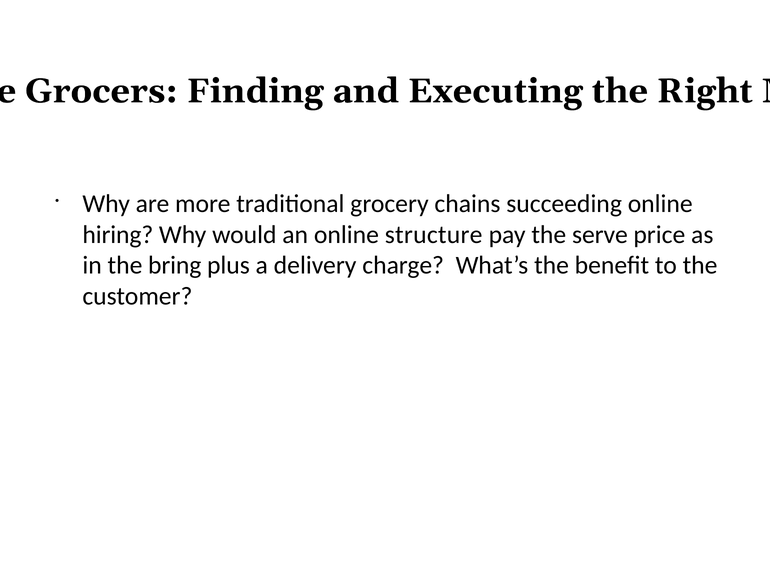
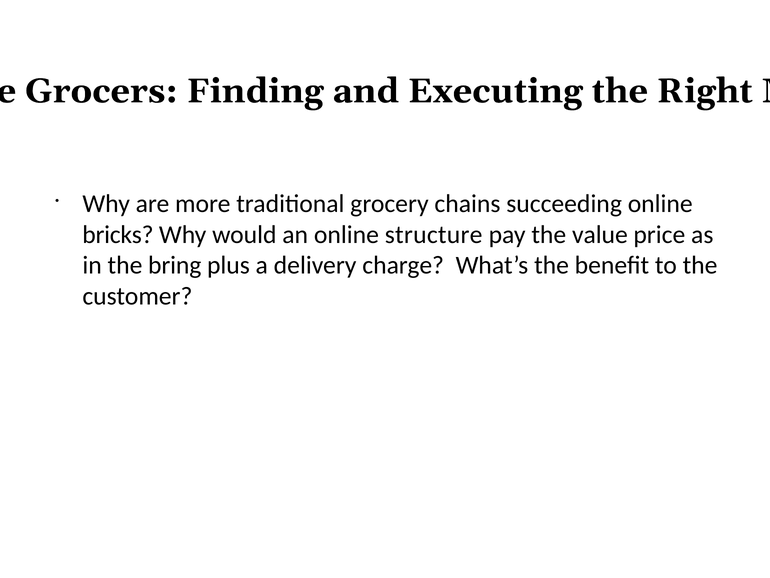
hiring: hiring -> bricks (118, 234)
serve: serve -> value (600, 234)
